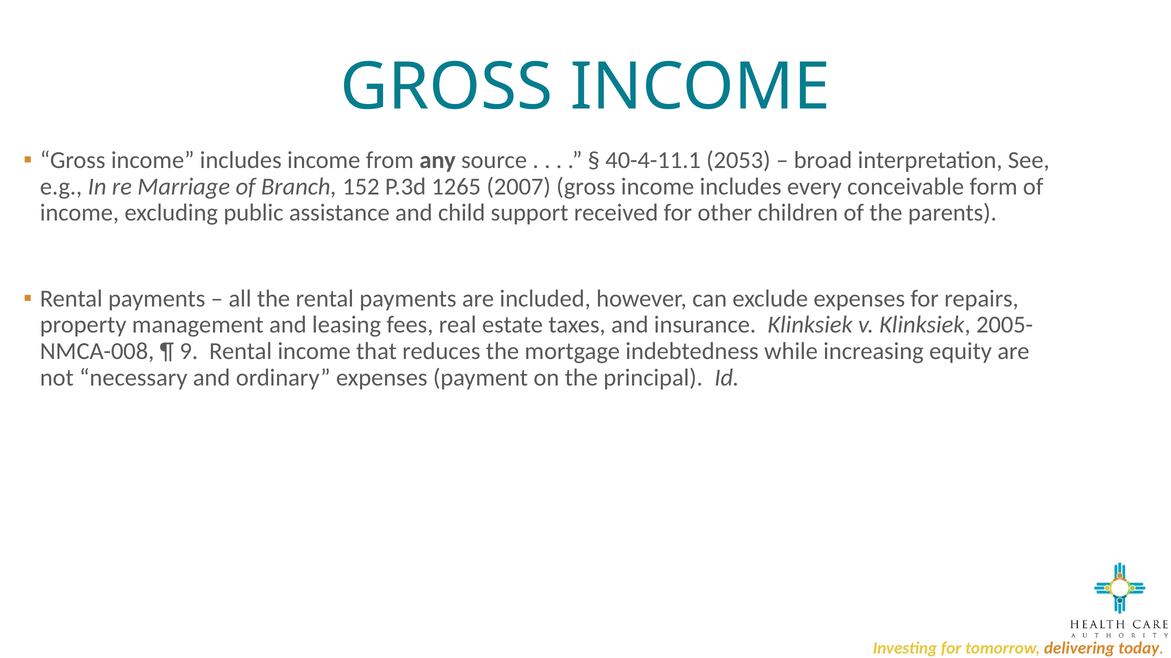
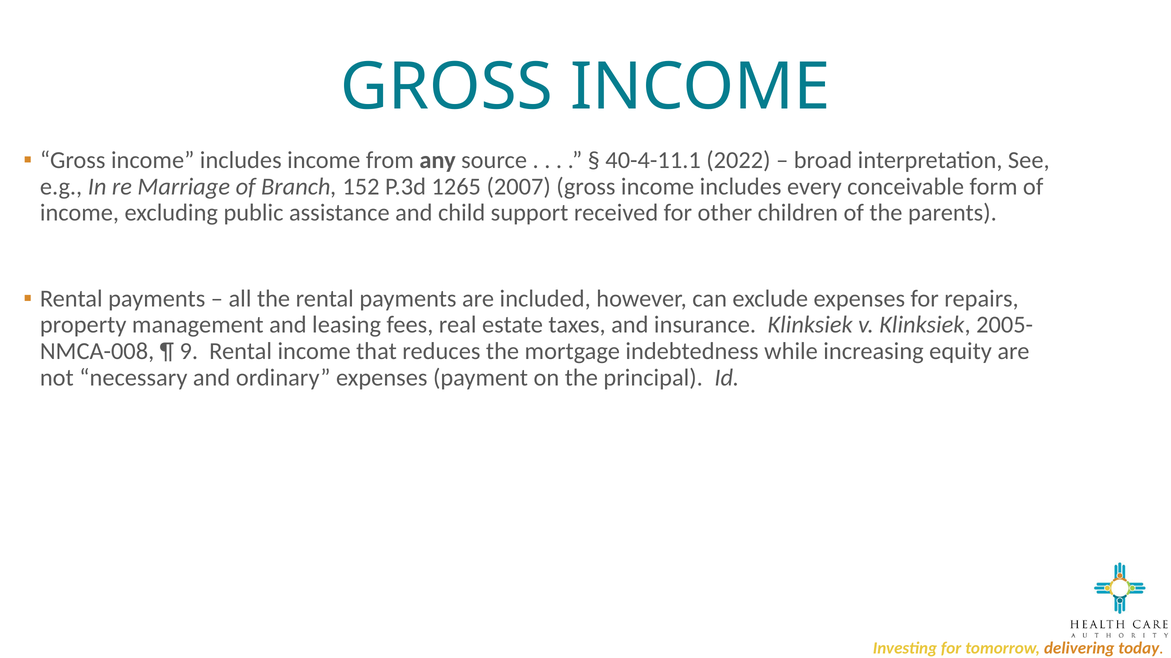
2053: 2053 -> 2022 (738, 160)
